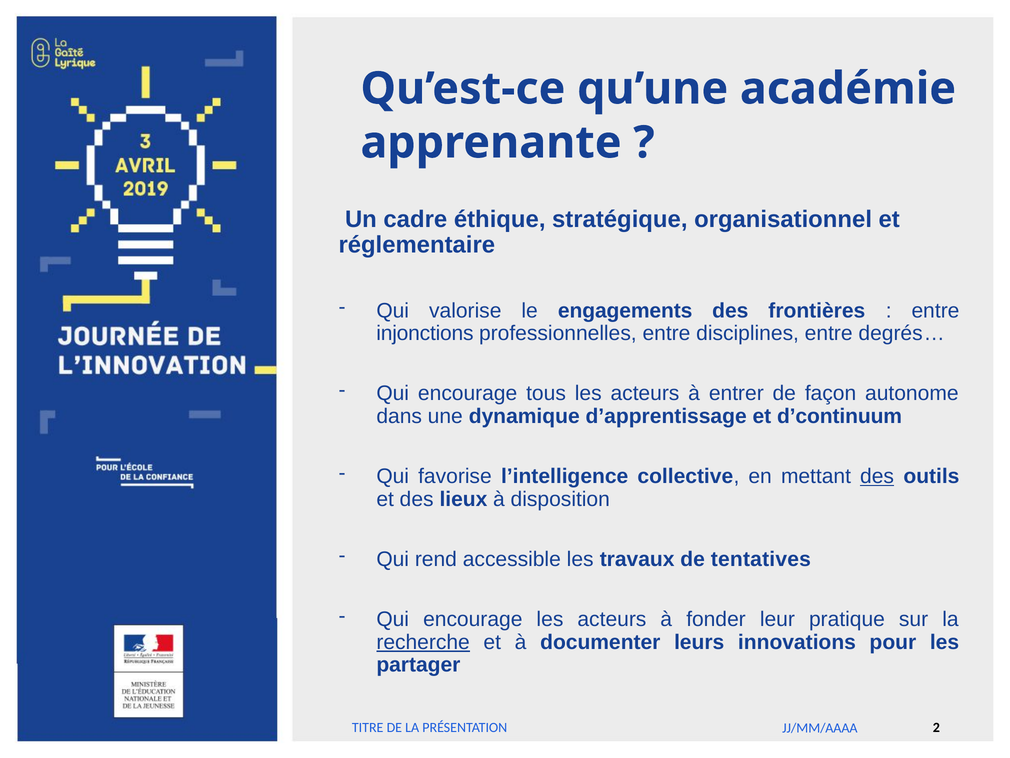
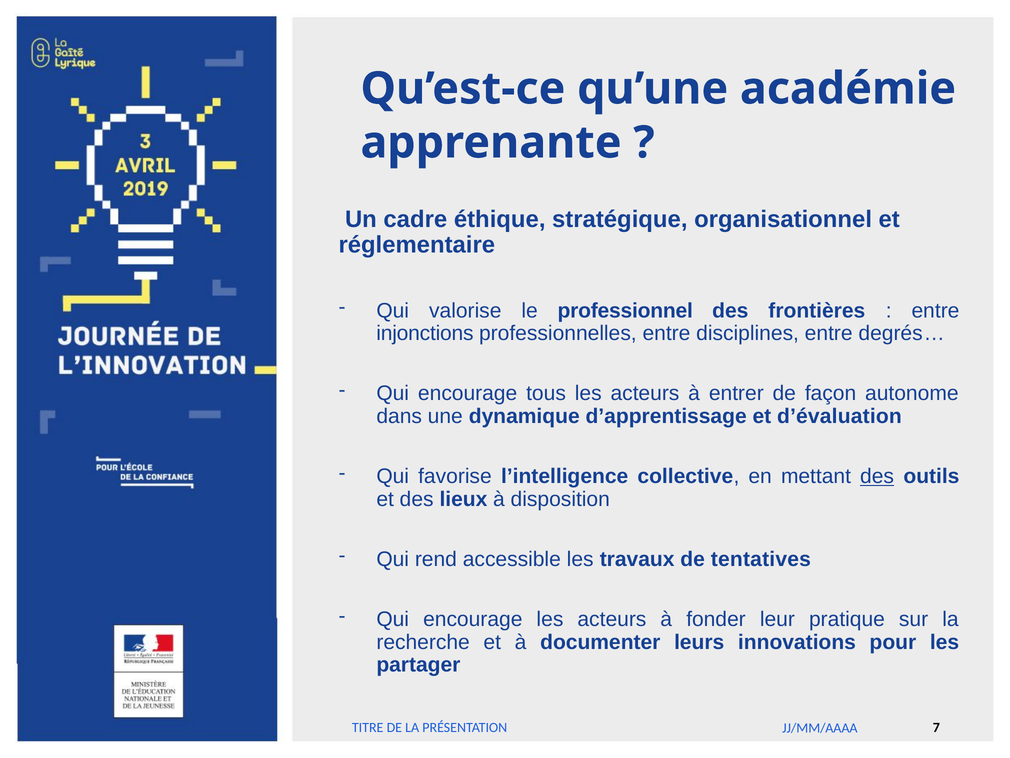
engagements: engagements -> professionnel (625, 310)
d’continuum: d’continuum -> d’évaluation (839, 416)
recherche underline: present -> none (423, 642)
2: 2 -> 7 (936, 727)
